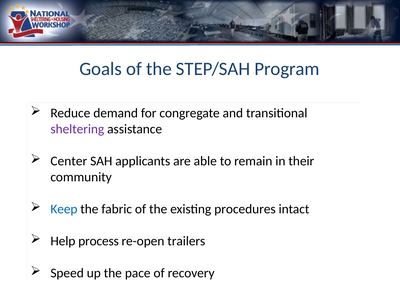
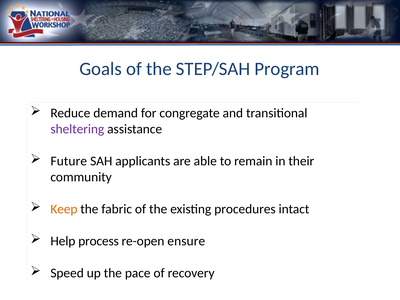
Center: Center -> Future (69, 161)
Keep colour: blue -> orange (64, 209)
trailers: trailers -> ensure (186, 241)
